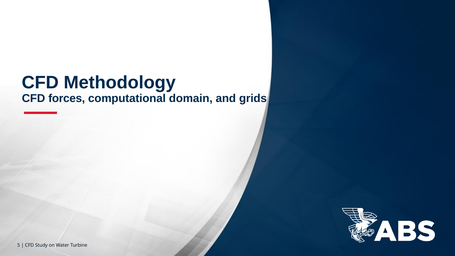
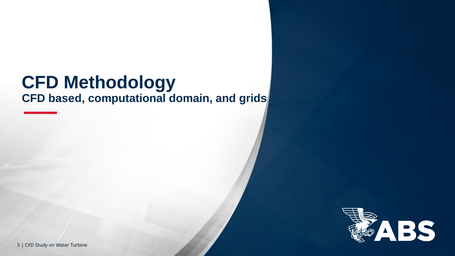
forces: forces -> based (67, 98)
